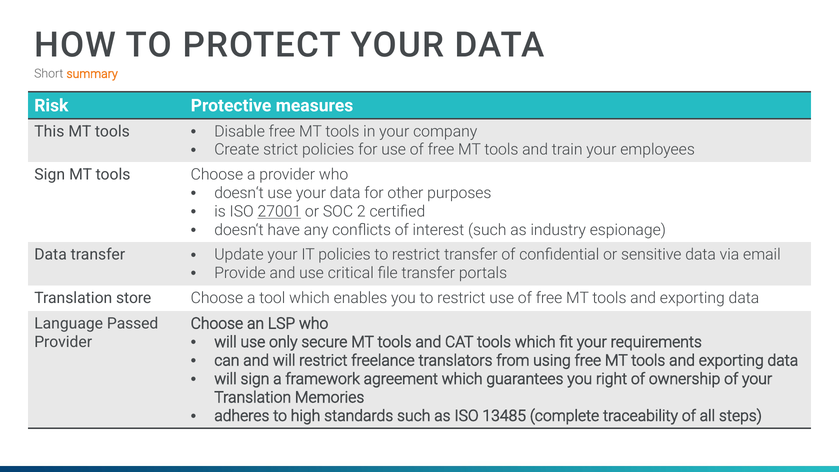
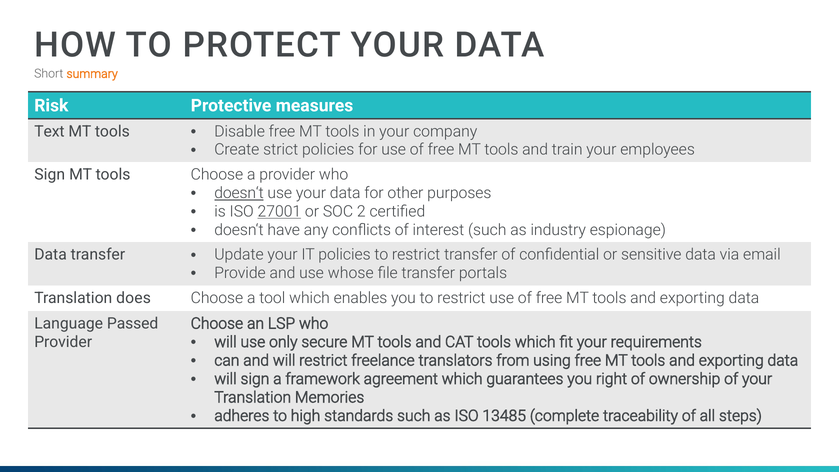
This: This -> Text (49, 131)
doesn‘t underline: none -> present (239, 193)
critical: critical -> whose (351, 273)
store: store -> does (134, 298)
